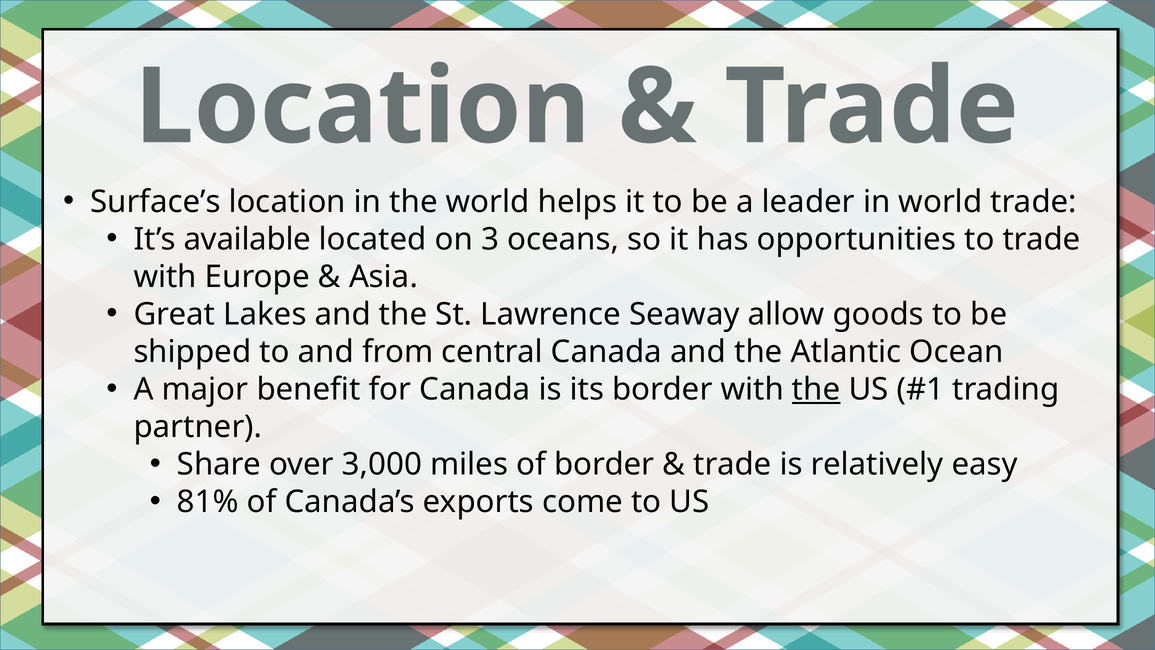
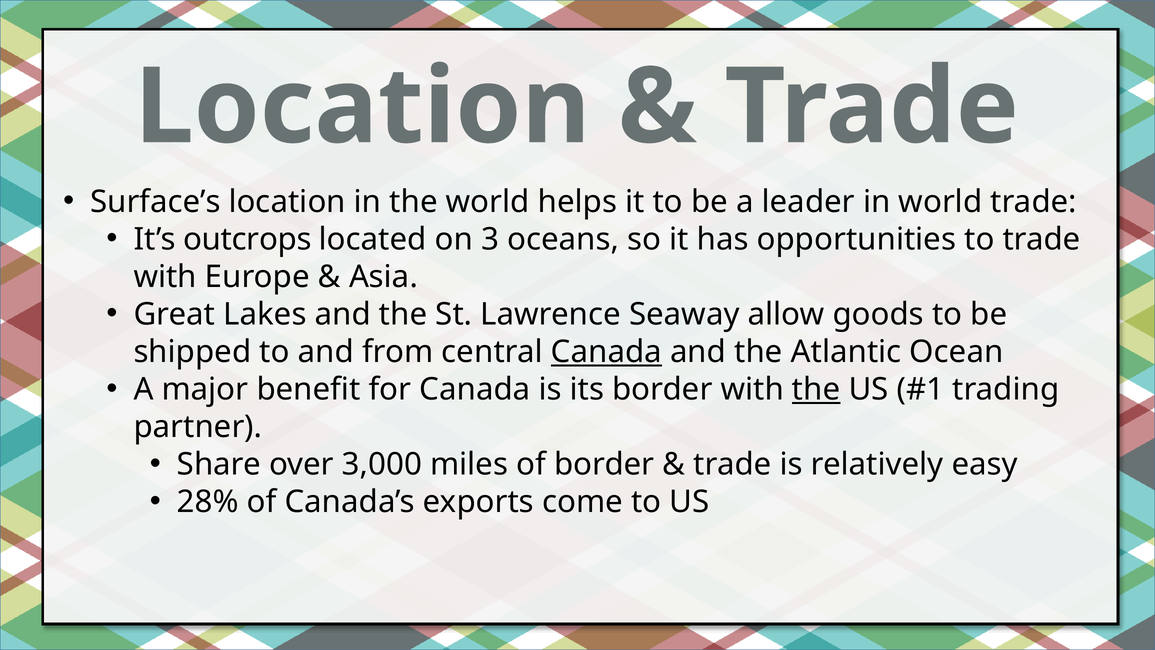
available: available -> outcrops (247, 239)
Canada underline: none -> present (606, 352)
81%: 81% -> 28% (208, 502)
